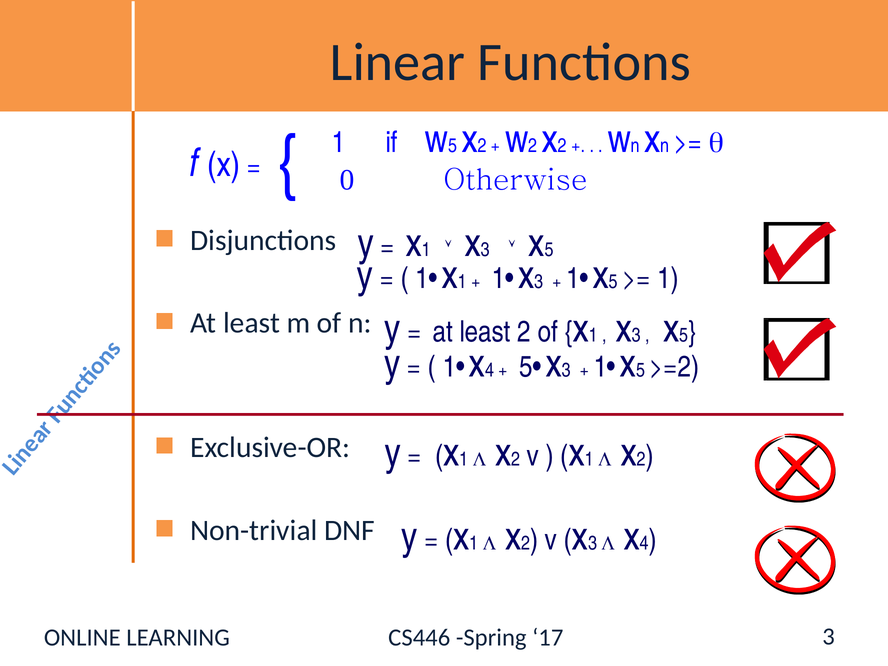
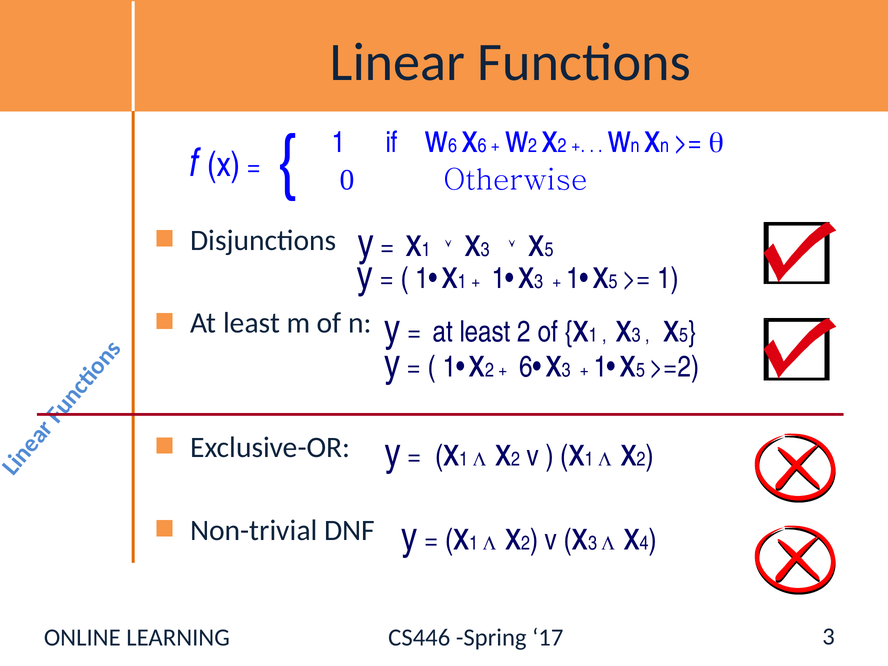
5: 5 -> 6 (453, 146)
2: 2 -> 6 (482, 146)
1• x 4: 4 -> 2 (490, 370)
5•: 5• -> 6• (530, 367)
